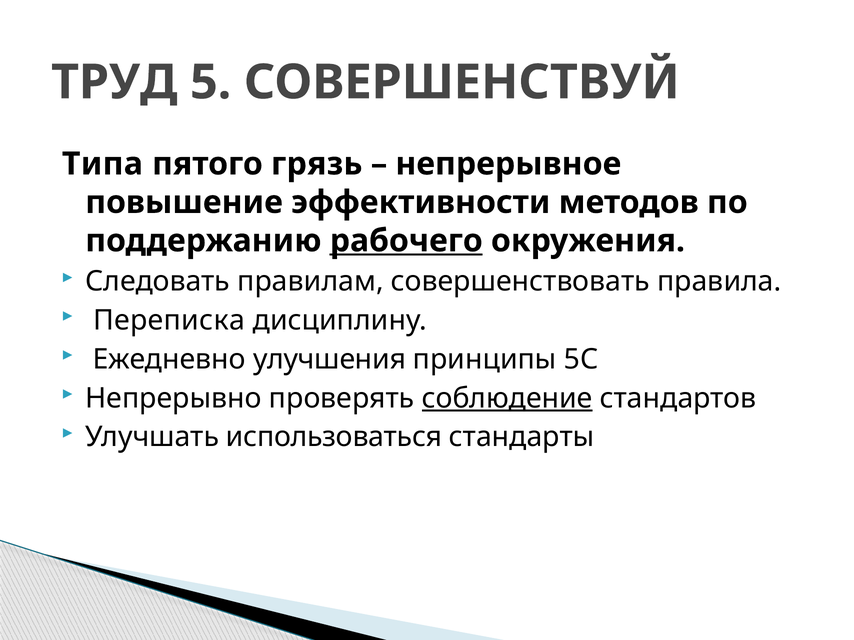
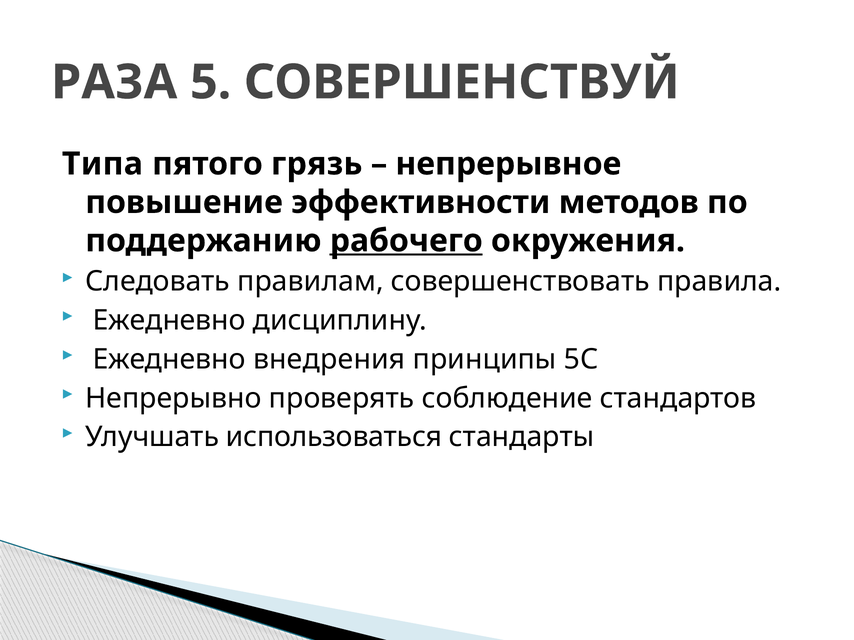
ТРУД: ТРУД -> РАЗА (114, 82)
Переписка: Переписка -> Ежедневно (169, 321)
улучшения: улучшения -> внедрения (329, 360)
соблюдение underline: present -> none (507, 398)
